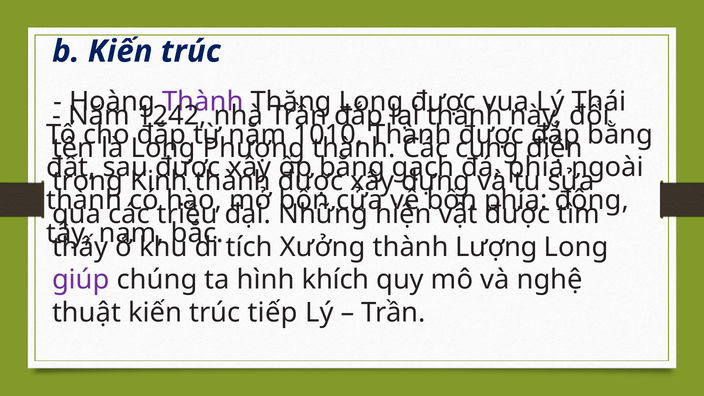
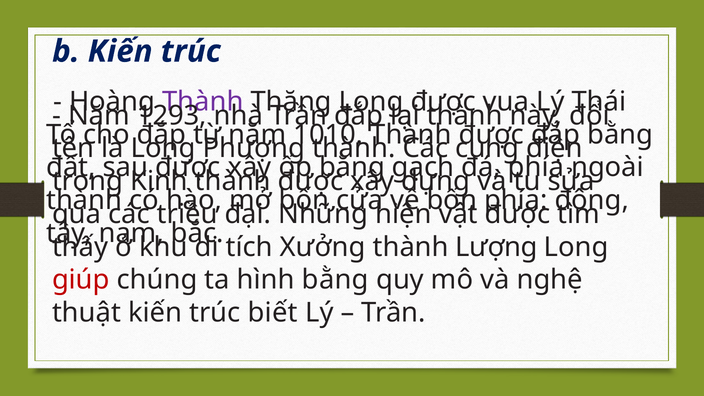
1242: 1242 -> 1293 (172, 115)
giúp colour: purple -> red (81, 280)
hình khích: khích -> bằng (335, 280)
tiếp: tiếp -> biết (273, 313)
